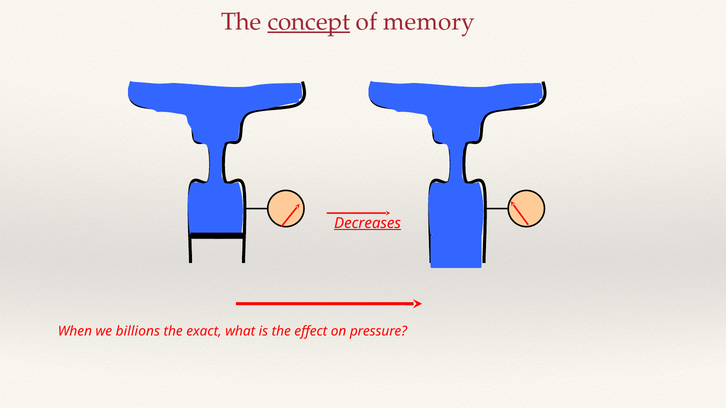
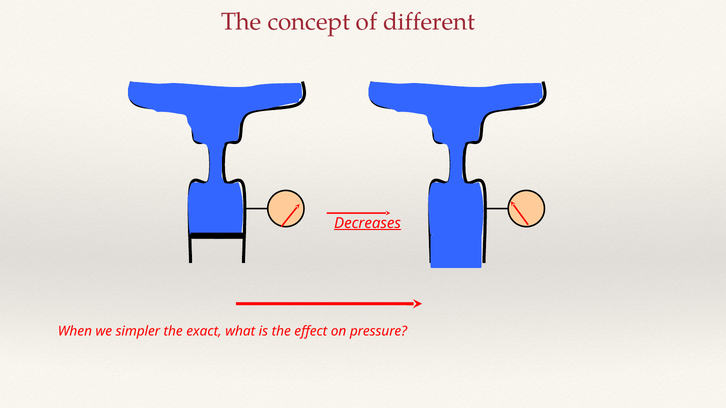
concept underline: present -> none (309, 22)
memory: memory -> different (429, 22)
billions: billions -> simpler (138, 332)
